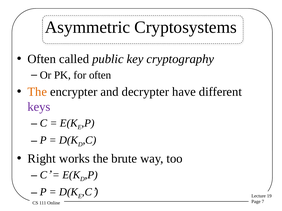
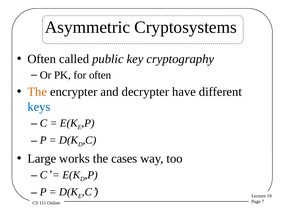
keys colour: purple -> blue (39, 107)
Right: Right -> Large (42, 159)
brute: brute -> cases (124, 159)
